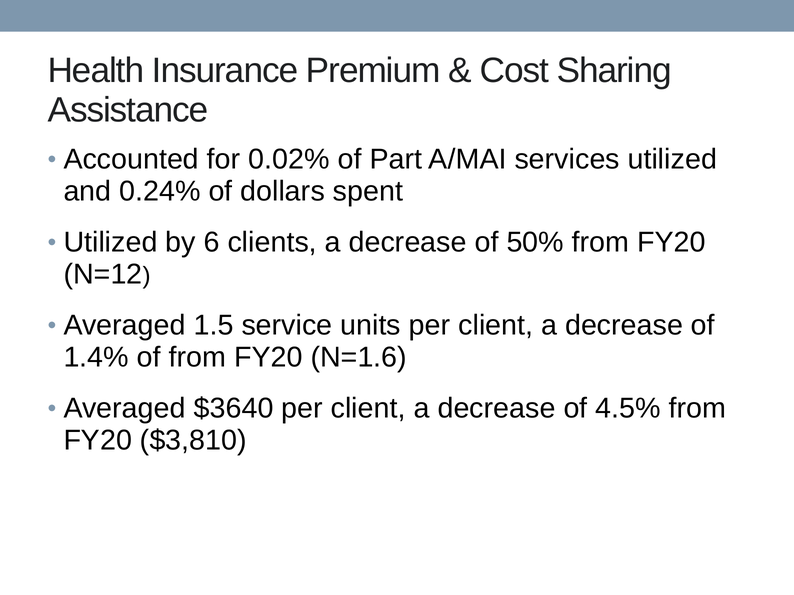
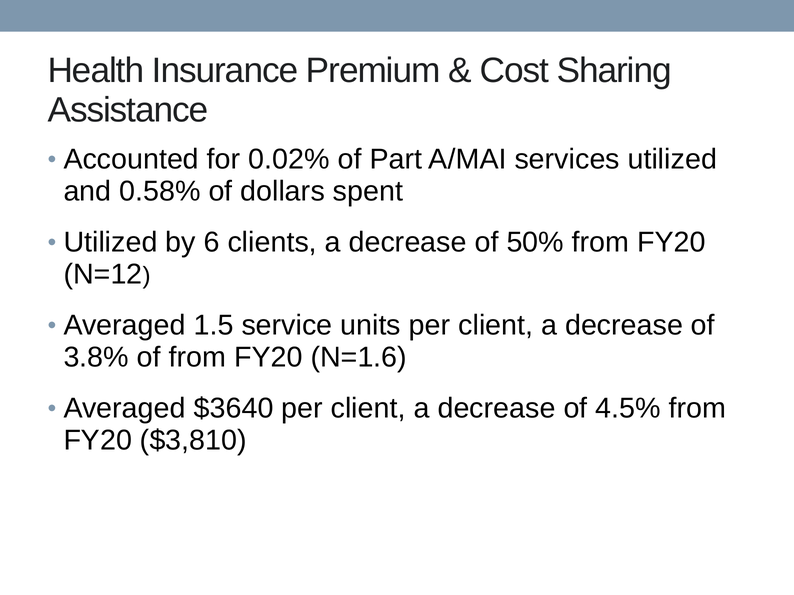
0.24%: 0.24% -> 0.58% (160, 191)
1.4%: 1.4% -> 3.8% (96, 357)
